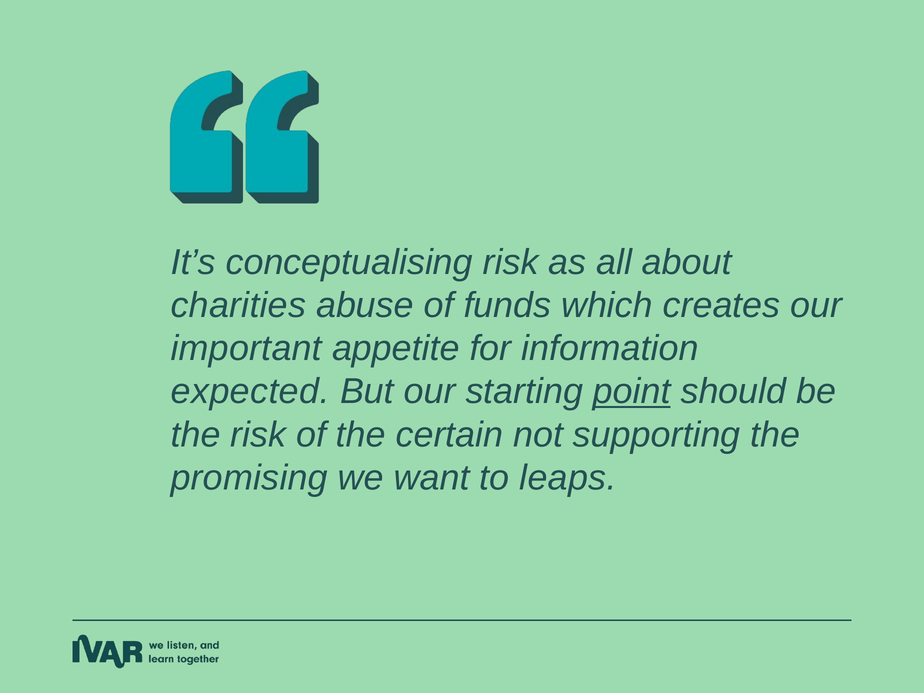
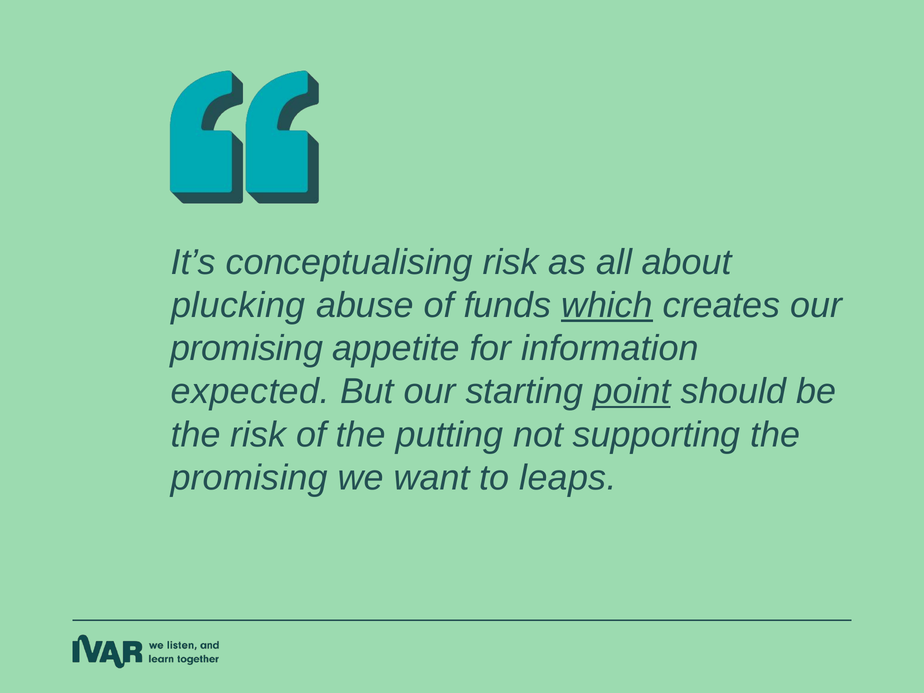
charities: charities -> plucking (238, 305)
which underline: none -> present (607, 305)
important: important -> promising (247, 348)
certain: certain -> putting (449, 435)
